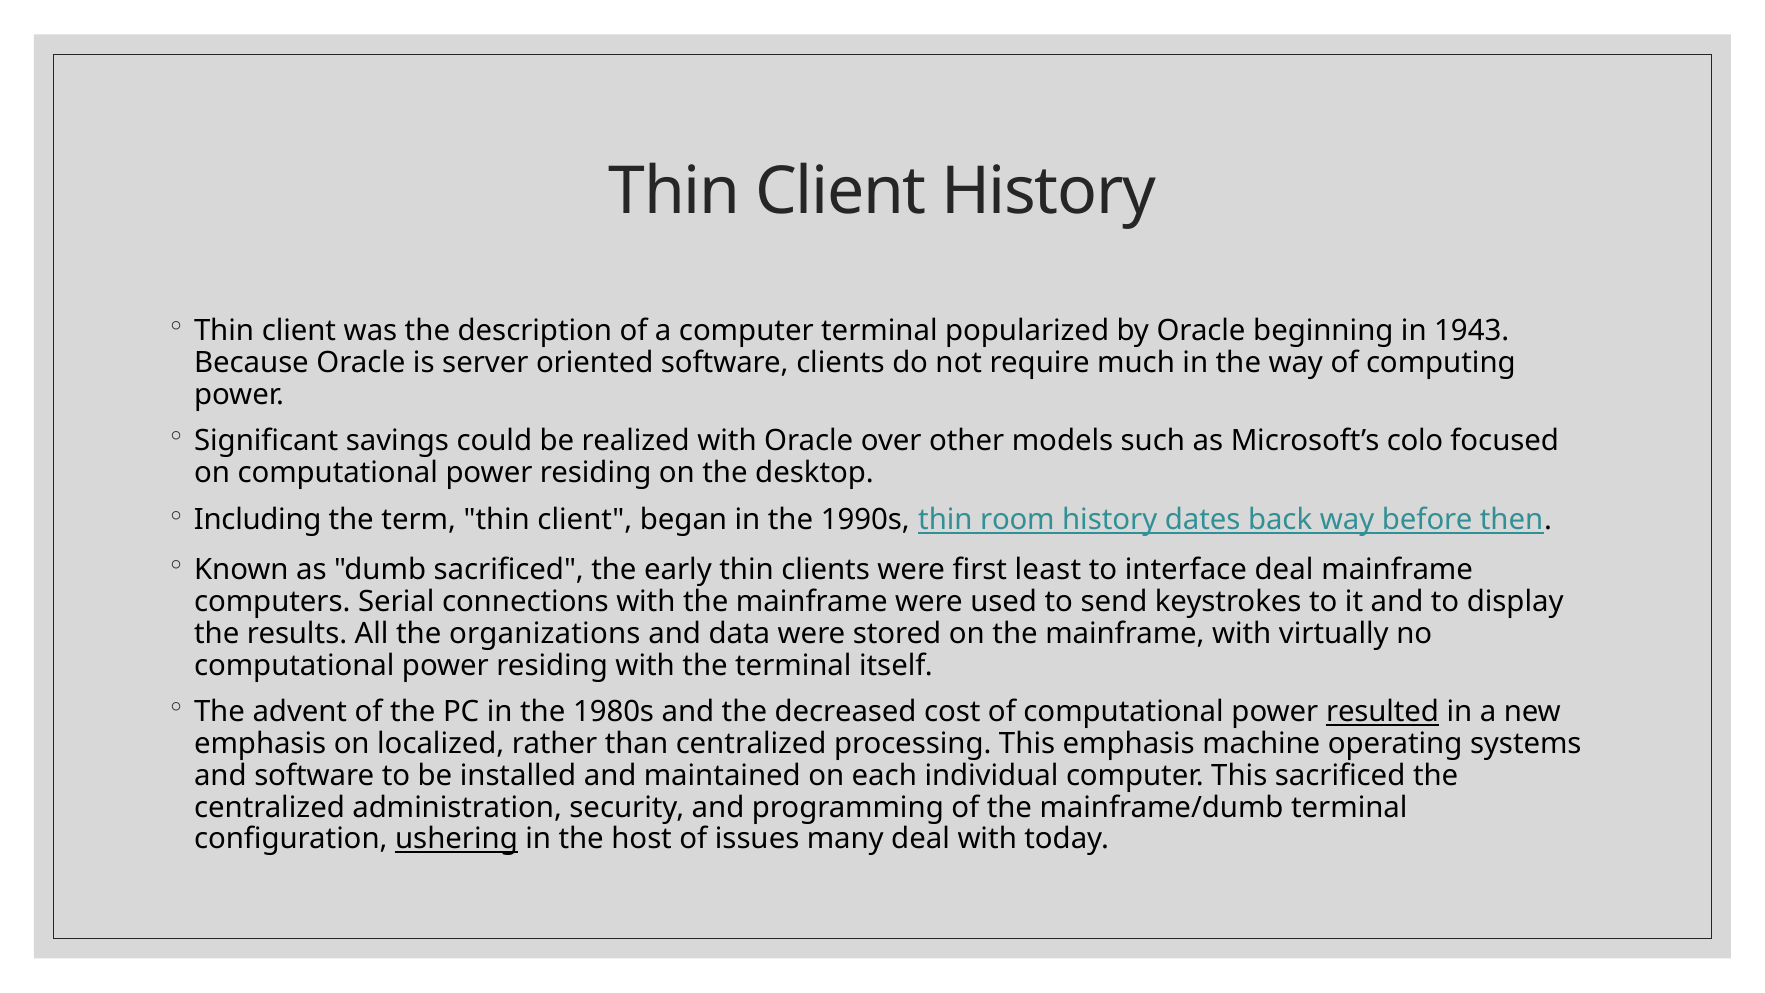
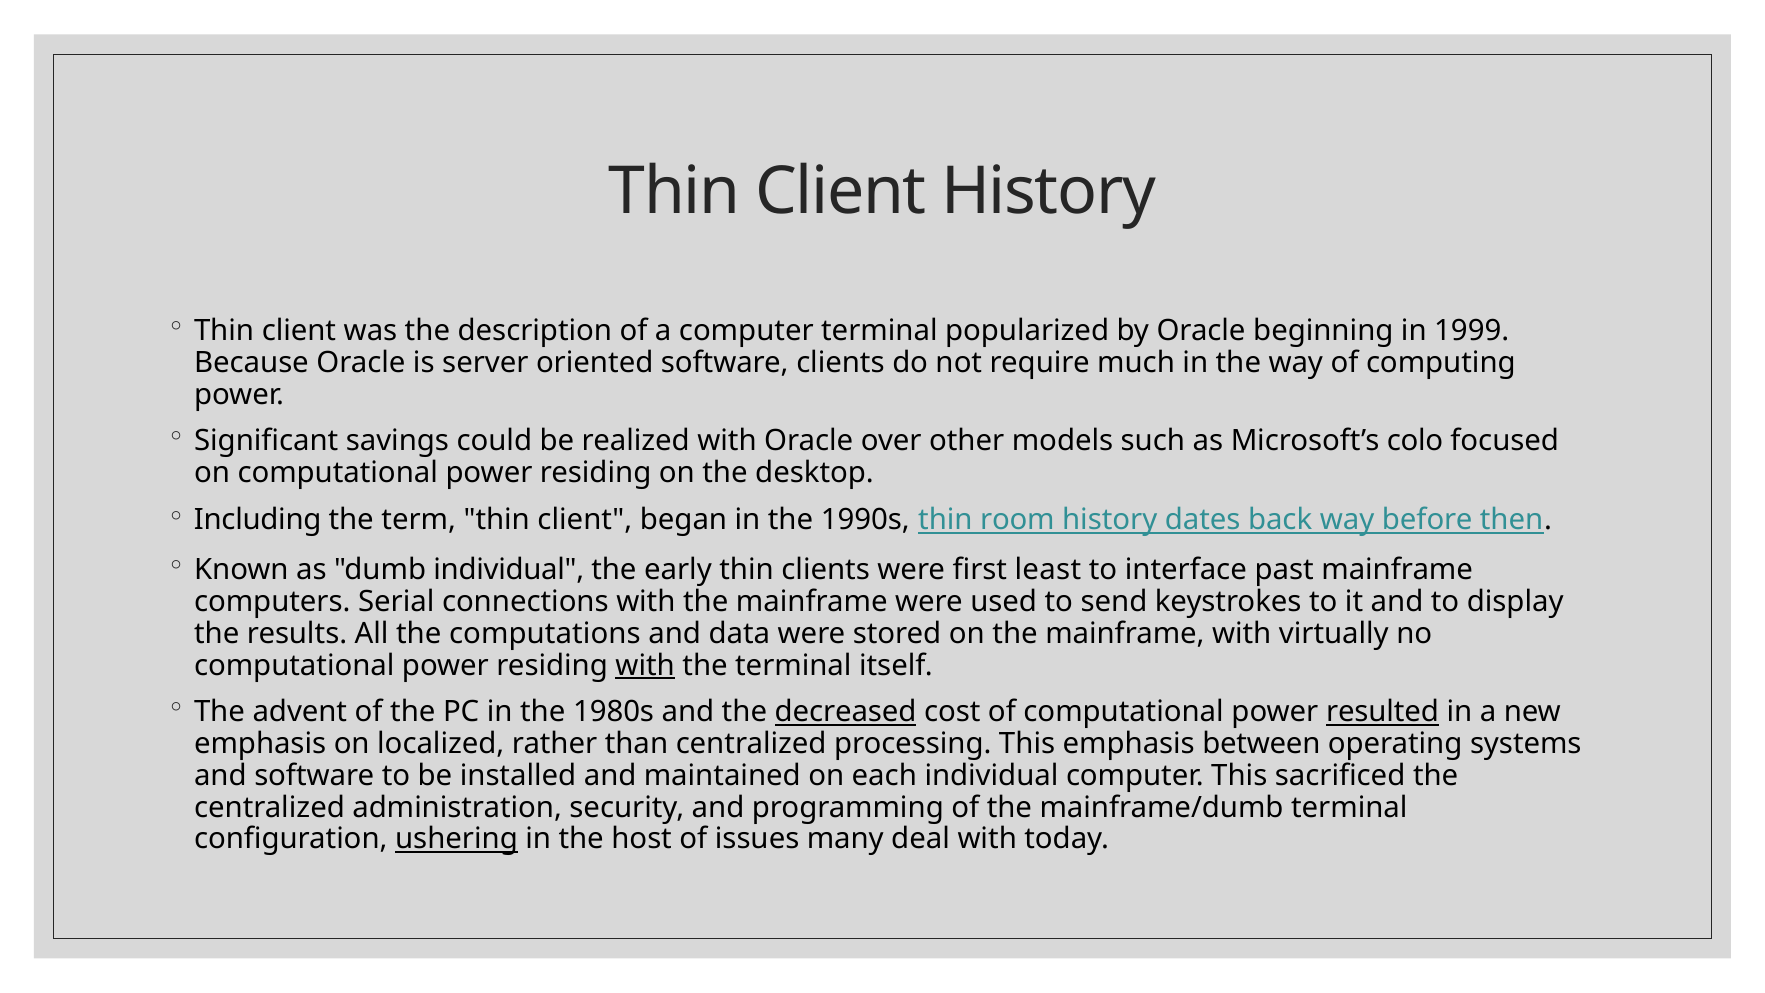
1943: 1943 -> 1999 (1472, 331)
dumb sacrificed: sacrificed -> individual (509, 570)
interface deal: deal -> past (1284, 570)
organizations: organizations -> computations (545, 634)
with underline: none -> present (645, 665)
decreased underline: none -> present (846, 712)
machine: machine -> between (1261, 744)
